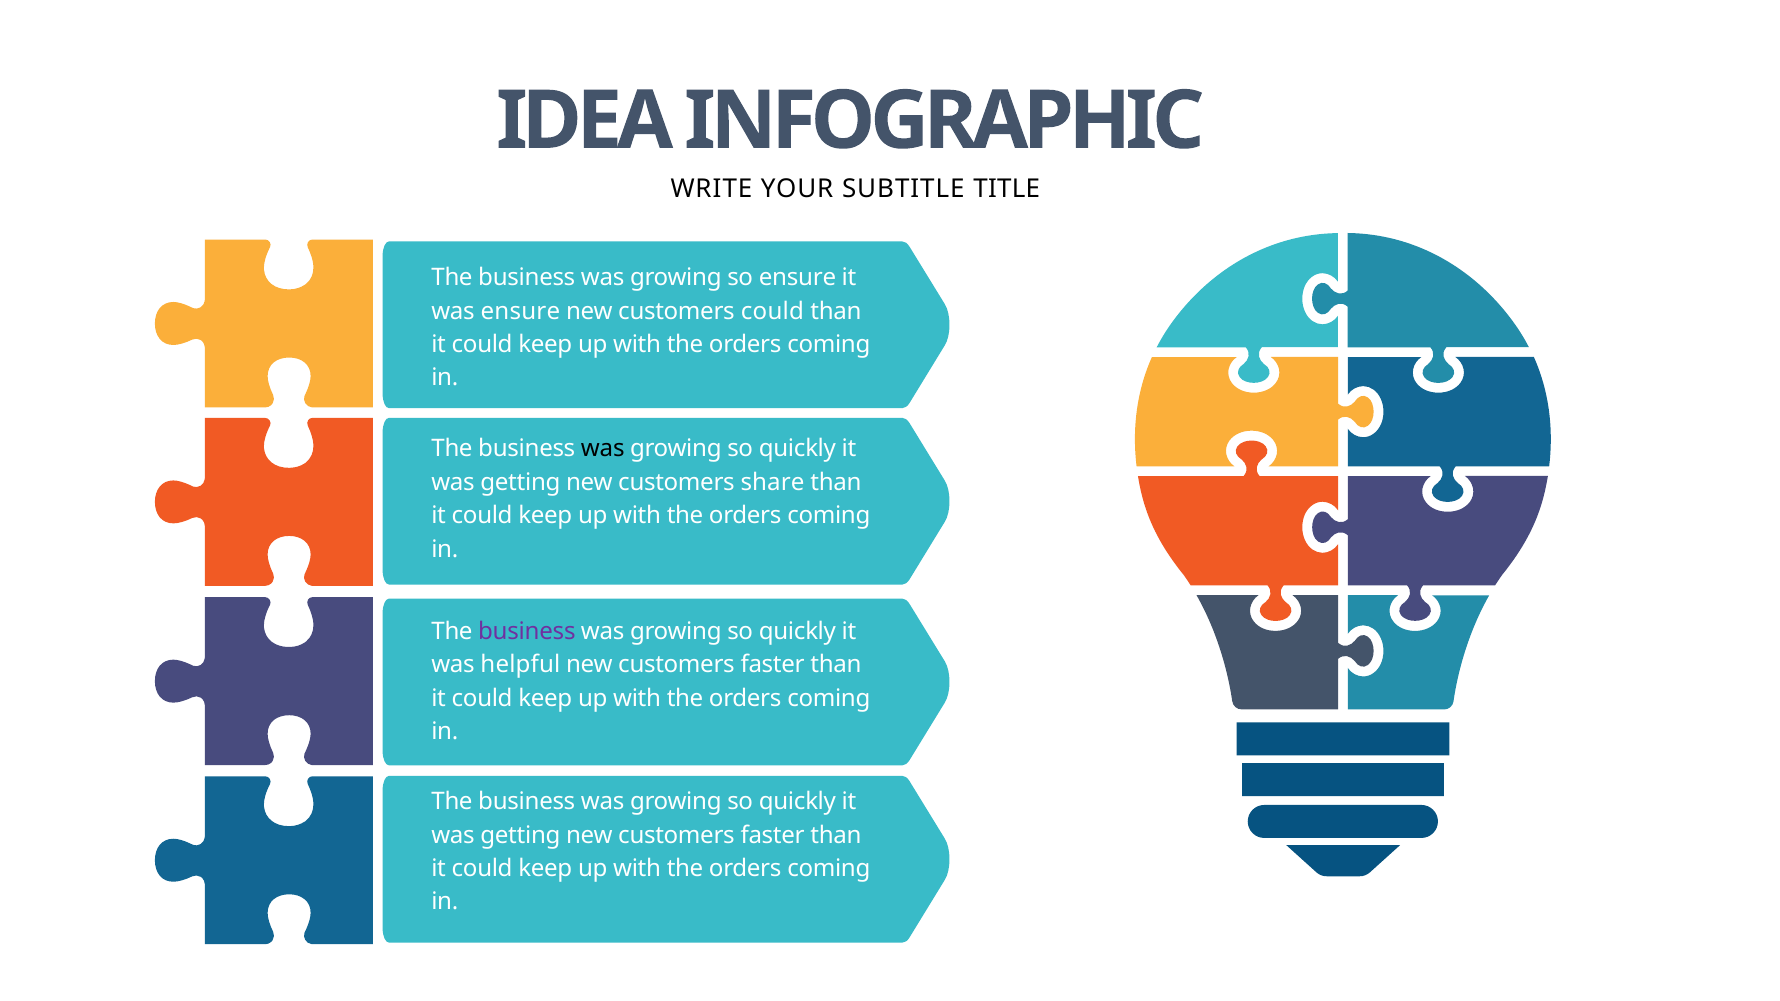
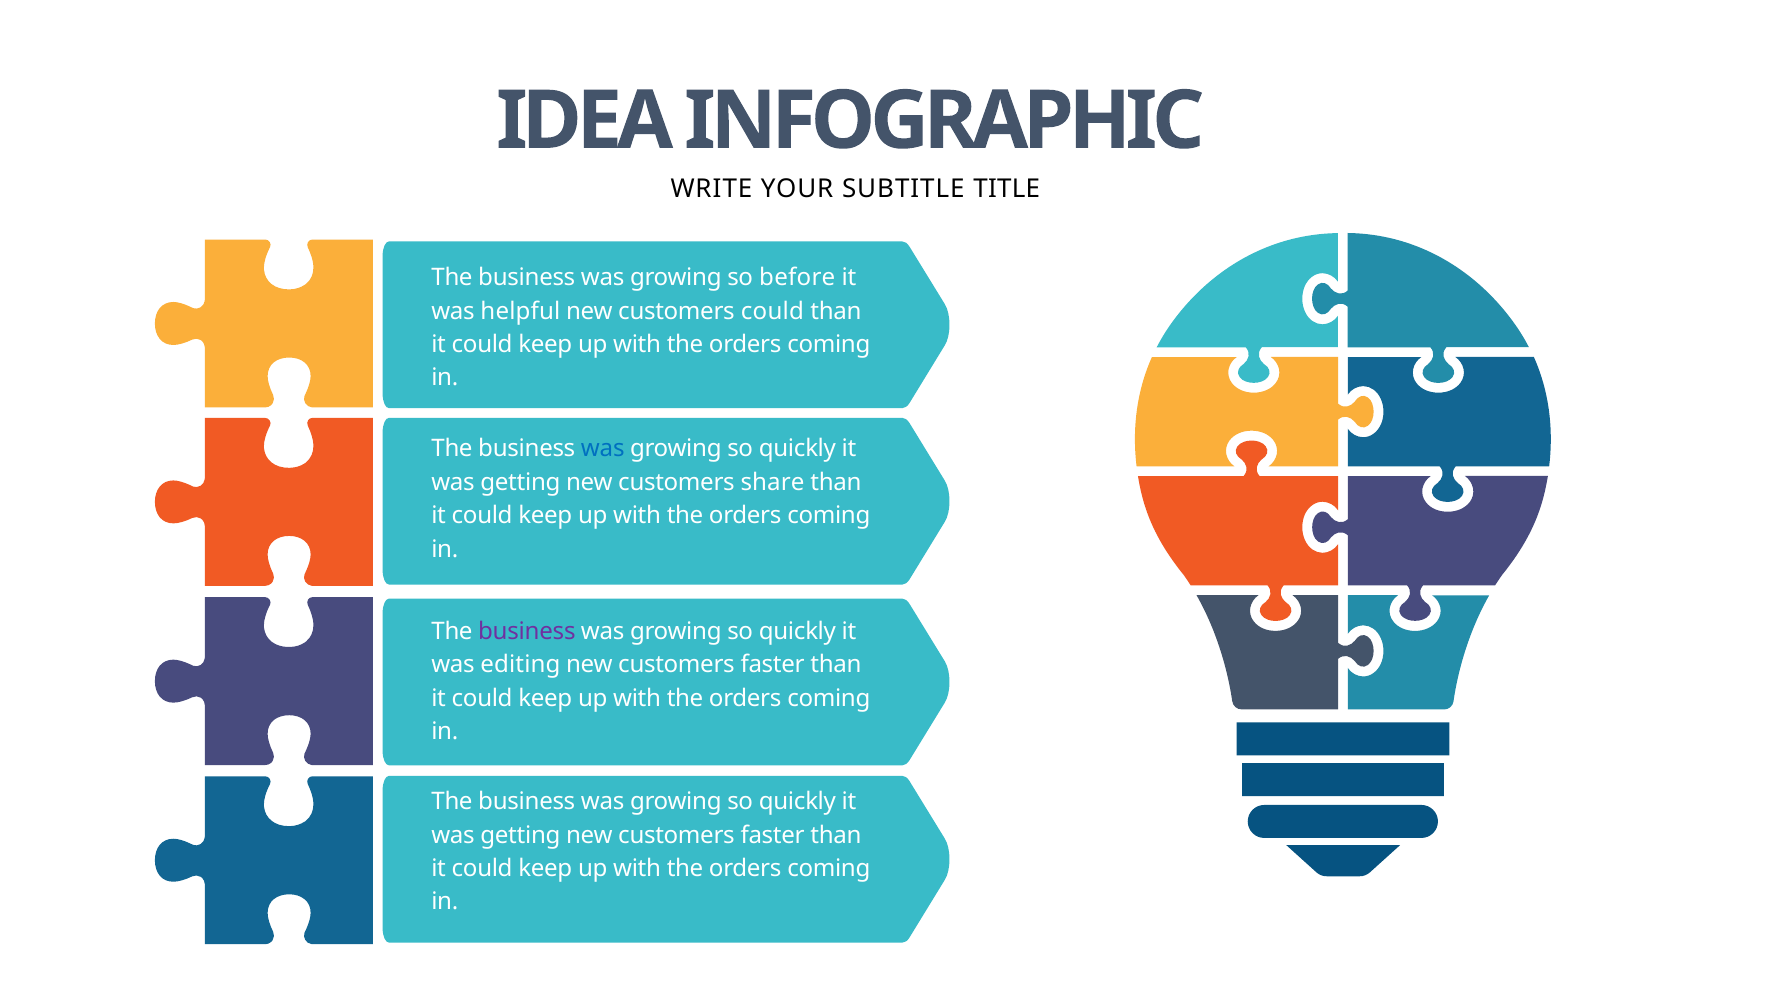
so ensure: ensure -> before (797, 278)
was ensure: ensure -> helpful (520, 311)
was colour: black -> blue (603, 449)
helpful: helpful -> editing (520, 665)
